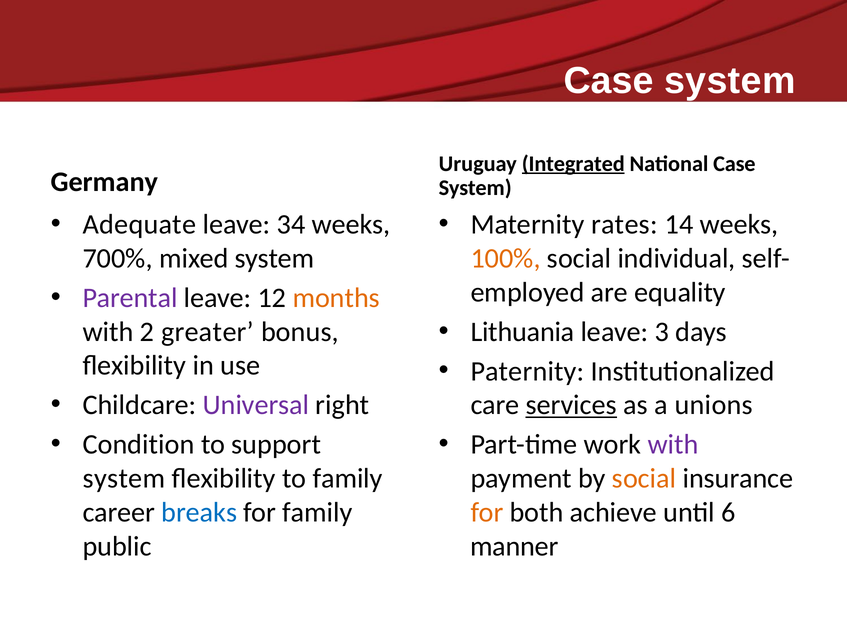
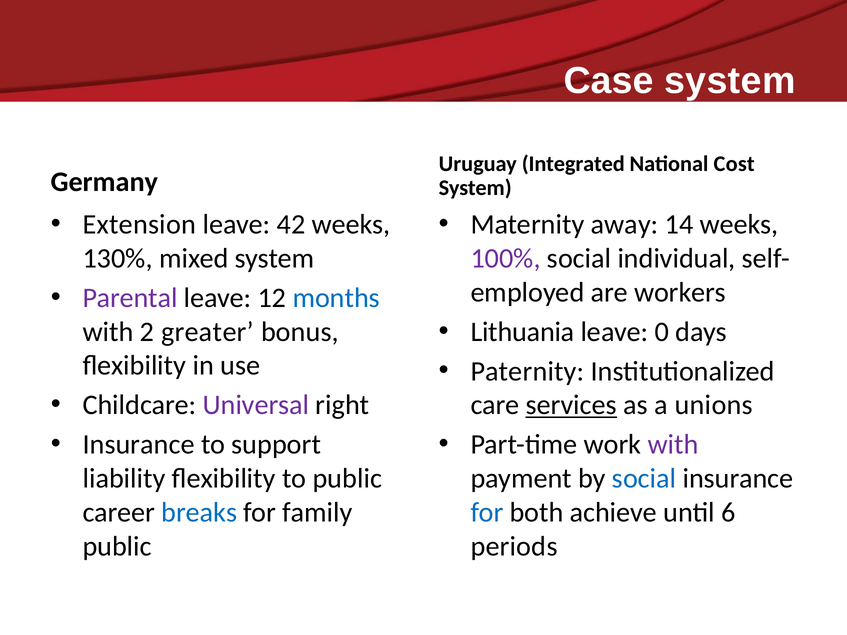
Integrated underline: present -> none (573, 164)
National Case: Case -> Cost (734, 164)
Adequate: Adequate -> Extension (139, 225)
34: 34 -> 42 (291, 225)
rates: rates -> away (625, 225)
700%: 700% -> 130% (118, 258)
100% colour: orange -> purple (506, 258)
equality: equality -> workers (680, 292)
months colour: orange -> blue (336, 298)
3: 3 -> 0 (662, 332)
Condition: Condition -> Insurance (139, 445)
system: system -> liability (124, 479)
to family: family -> public (347, 479)
social colour: orange -> blue (644, 479)
for colour: orange -> blue (487, 513)
manner: manner -> periods (514, 546)
